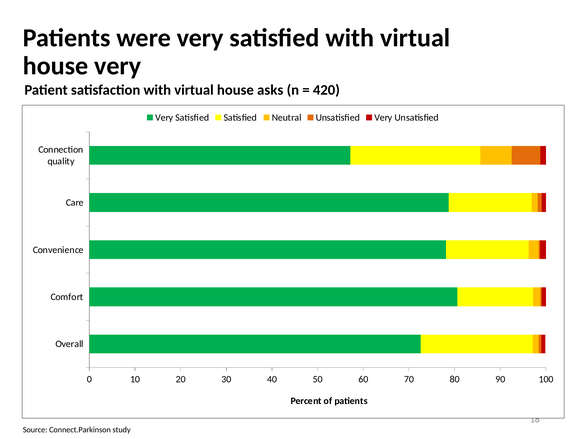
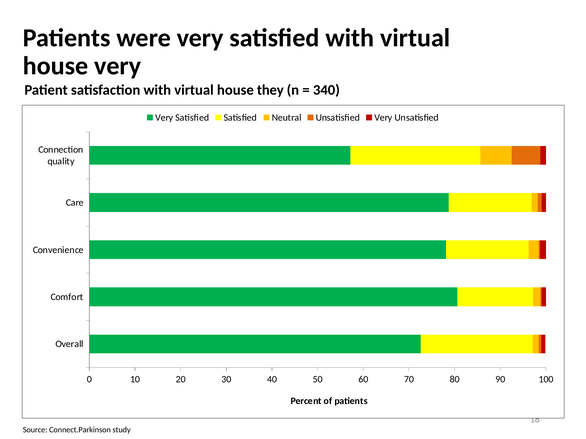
asks: asks -> they (270, 90)
420: 420 -> 340 (326, 90)
